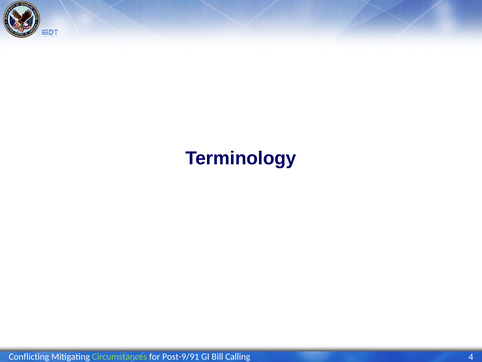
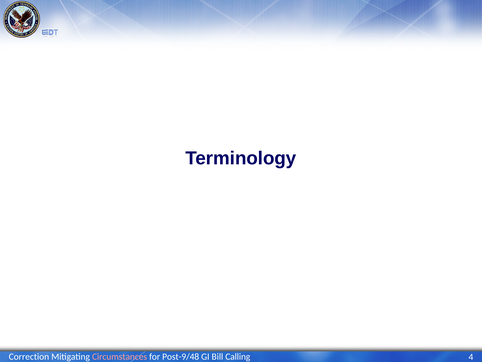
Conflicting: Conflicting -> Correction (29, 356)
Circumstances colour: light green -> pink (120, 356)
Post-9/91: Post-9/91 -> Post-9/48 (181, 356)
